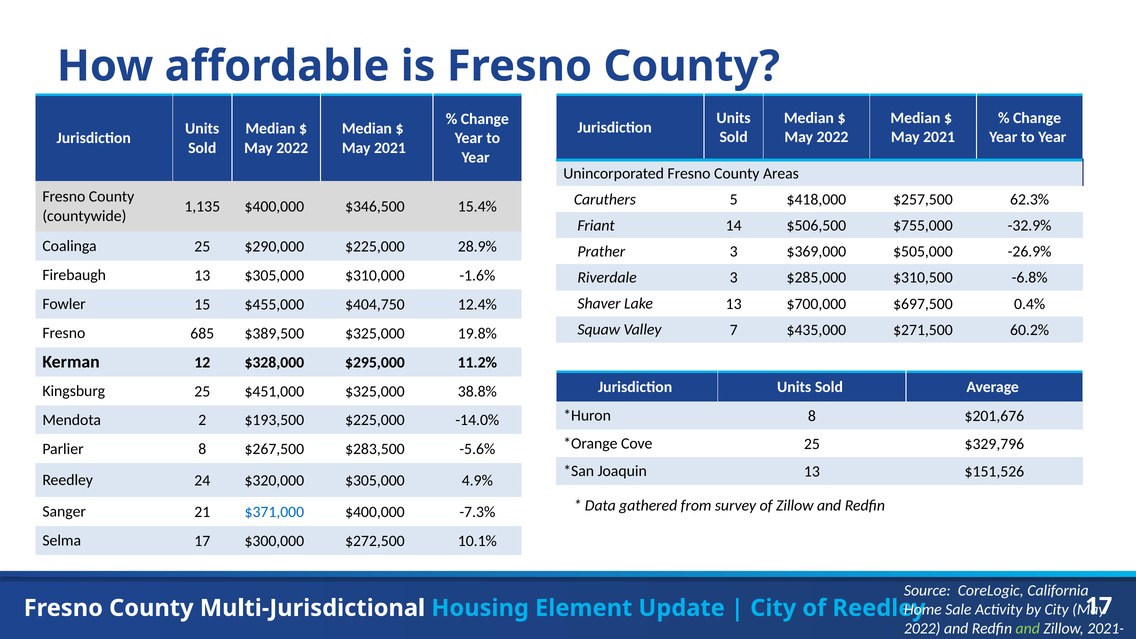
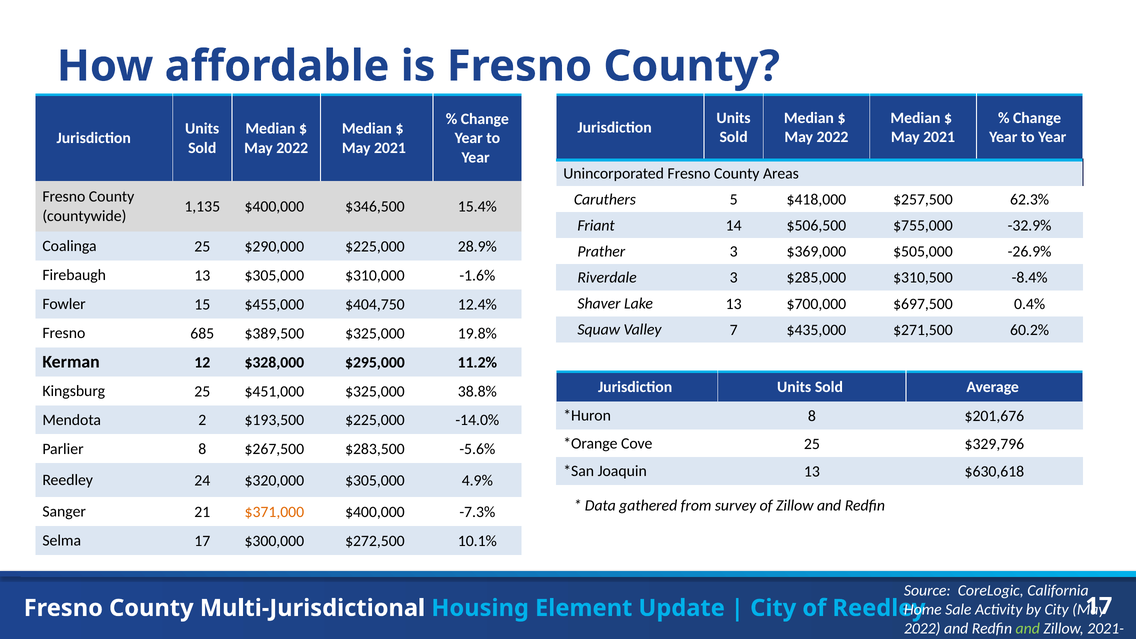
-6.8%: -6.8% -> -8.4% (1030, 278)
$151,526: $151,526 -> $630,618 (994, 472)
$371,000 colour: blue -> orange (274, 512)
